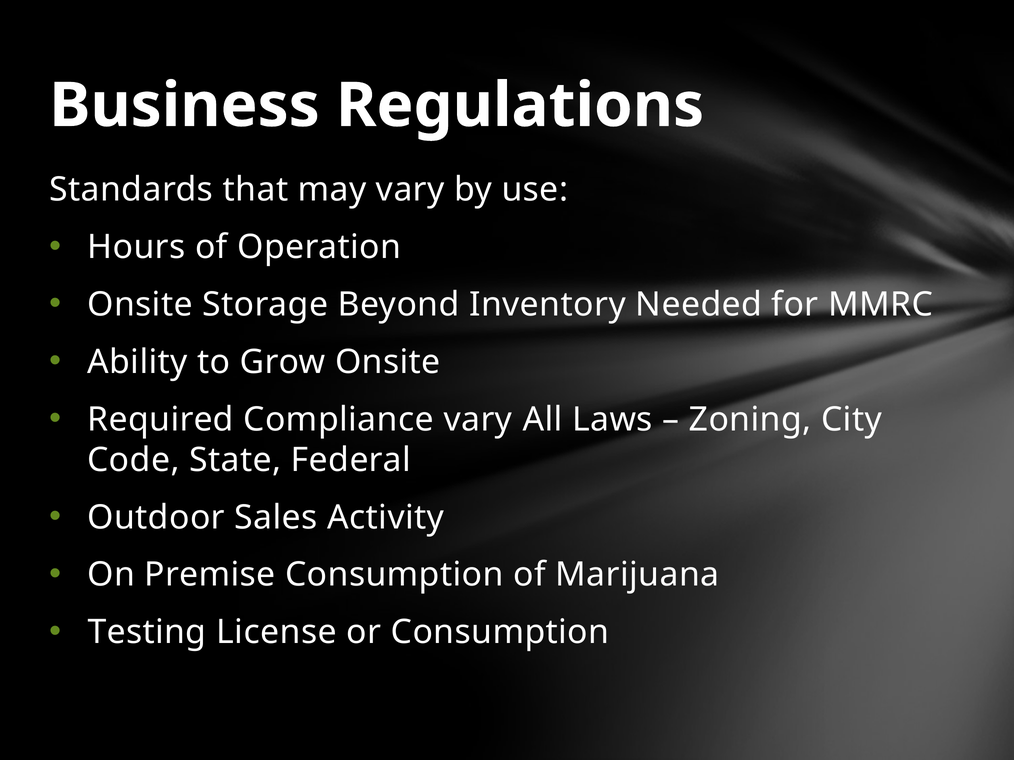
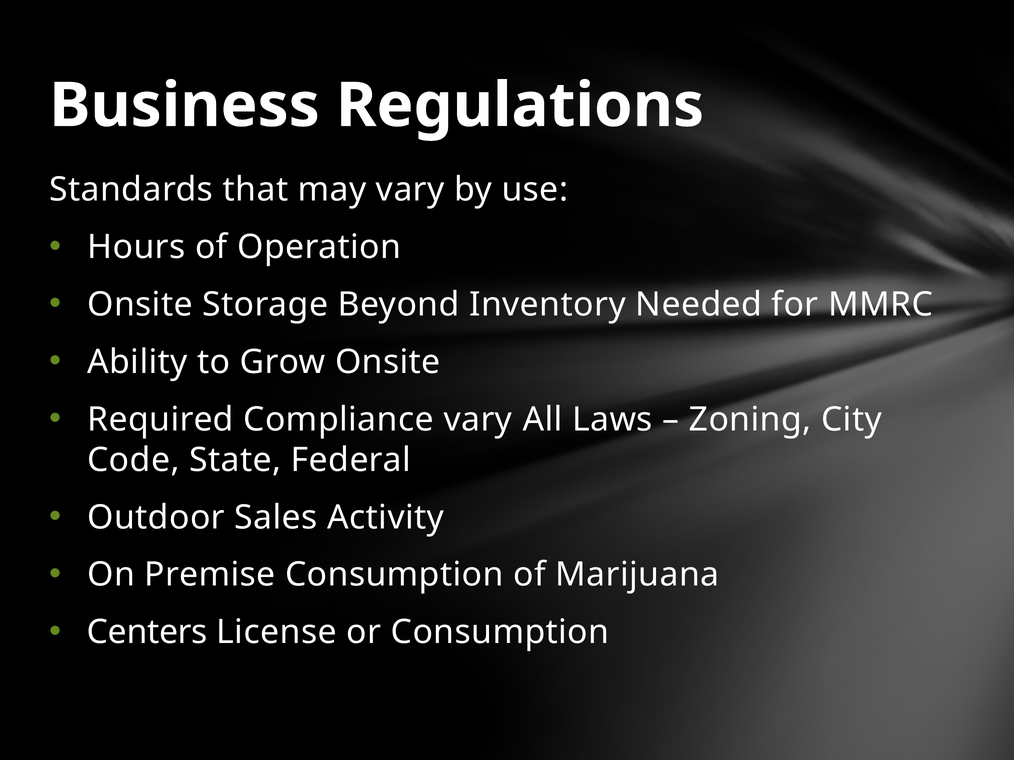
Testing: Testing -> Centers (147, 633)
